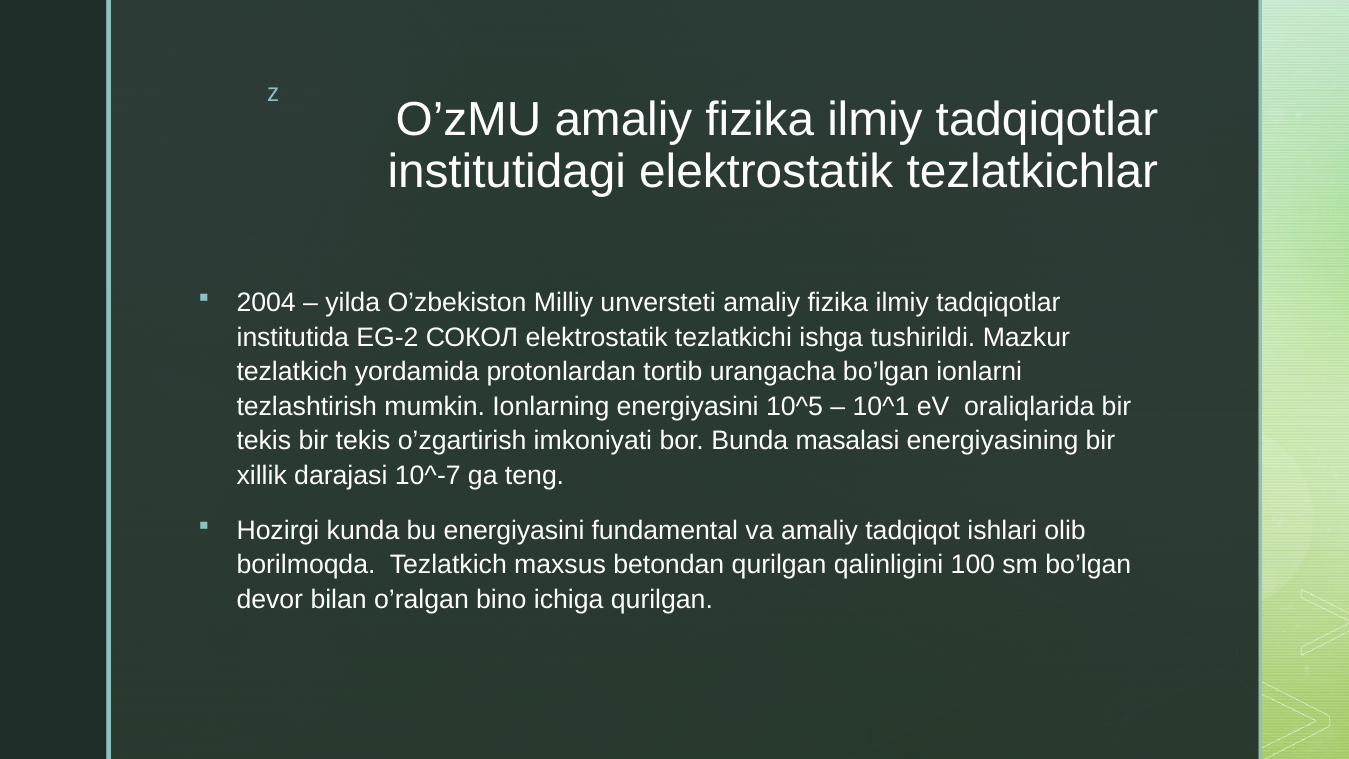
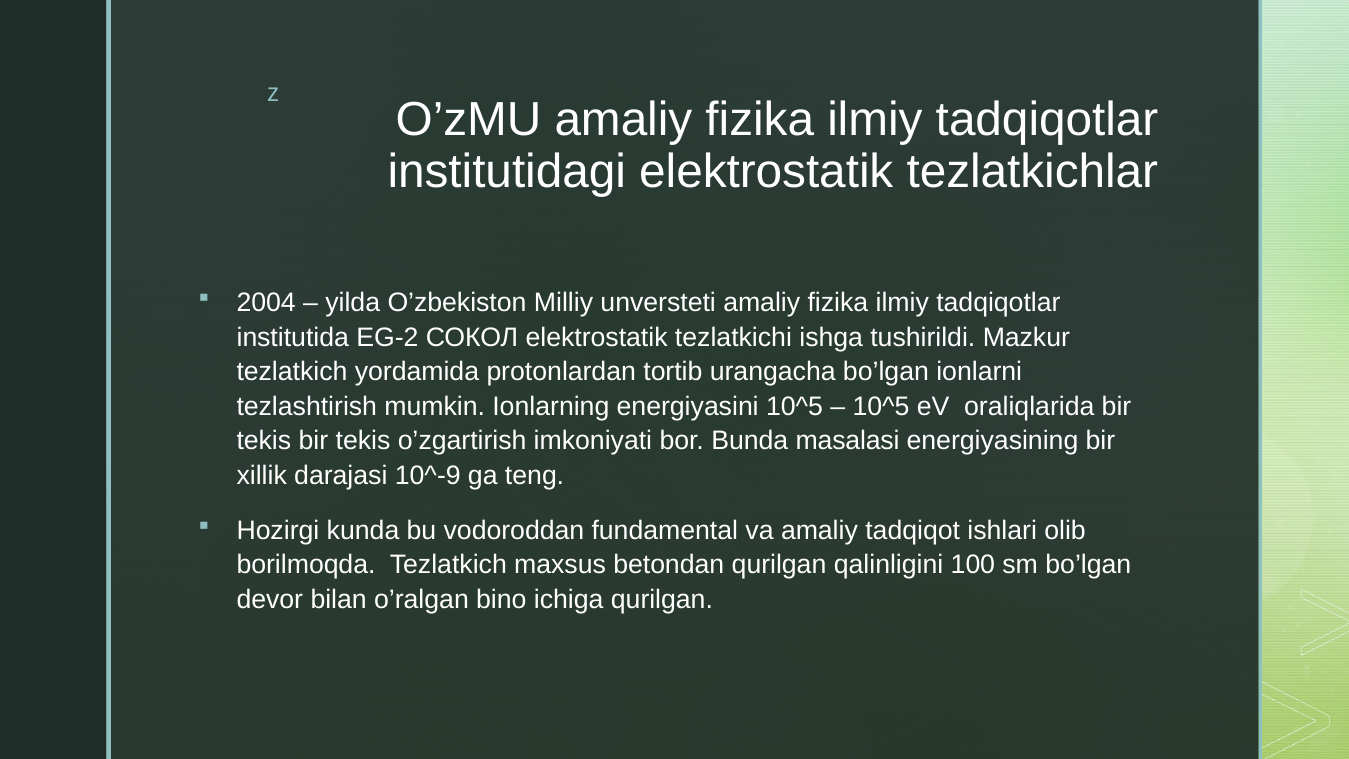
10^1: 10^1 -> 10^5 (881, 406)
10^-7: 10^-7 -> 10^-9 (428, 476)
bu energiyasini: energiyasini -> vodoroddan (514, 530)
